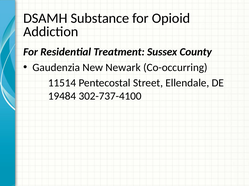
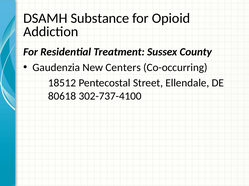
Newark: Newark -> Centers (123, 68)
11514: 11514 -> 18512 (62, 83)
19484: 19484 -> 80618 (62, 96)
